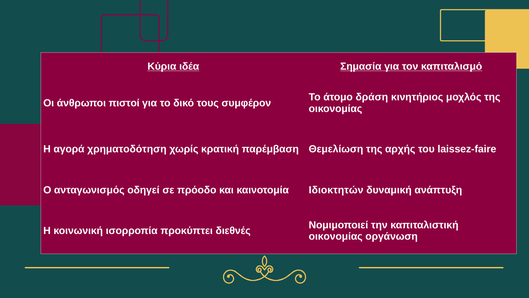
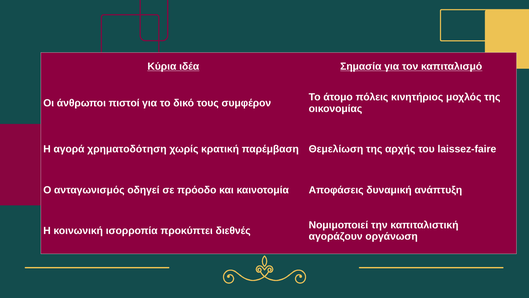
δράση: δράση -> πόλεις (372, 97)
Ιδιοκτητών: Ιδιοκτητών -> Αποφάσεις (336, 190)
οικονομίας: οικονομίας -> αγοράζουν (336, 236)
